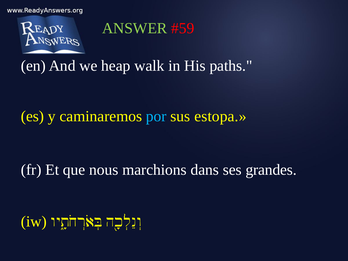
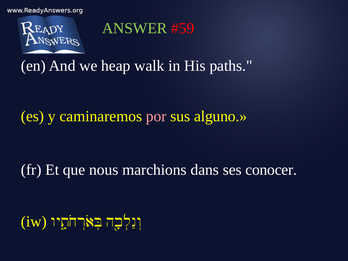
por colour: light blue -> pink (156, 116)
estopa: estopa -> alguno (221, 116)
grandes: grandes -> conocer (271, 170)
